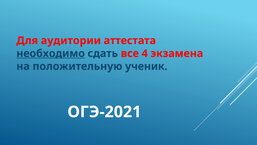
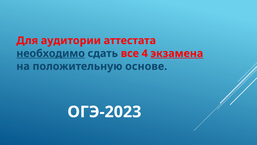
экзамена underline: none -> present (177, 53)
ученик: ученик -> основе (146, 66)
ОГЭ-2021: ОГЭ-2021 -> ОГЭ-2023 (104, 112)
